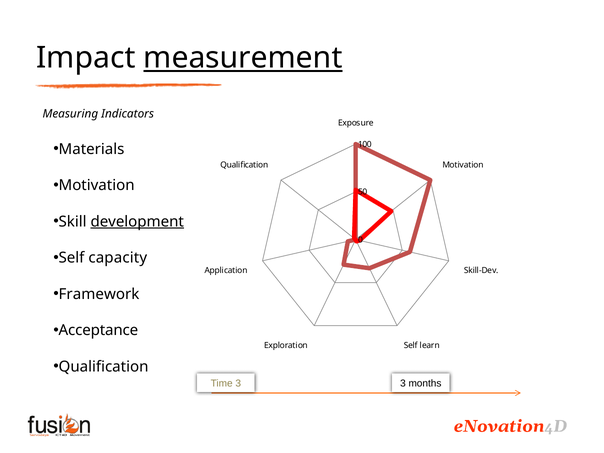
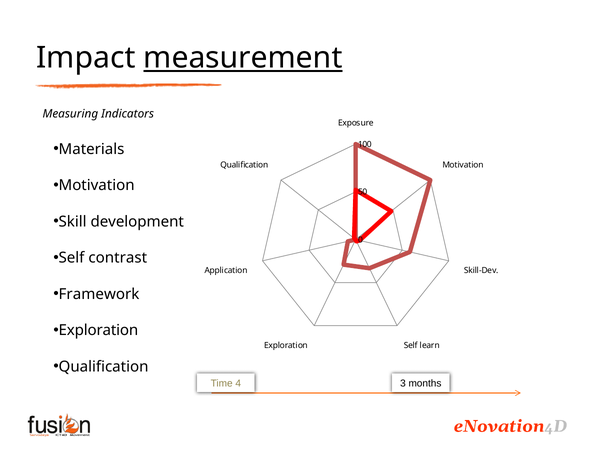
development underline: present -> none (137, 222)
capacity: capacity -> contrast (118, 258)
Acceptance: Acceptance -> Exploration (98, 330)
Time 3: 3 -> 4 (238, 384)
